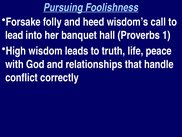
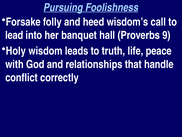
1: 1 -> 9 (166, 35)
High: High -> Holy (16, 51)
